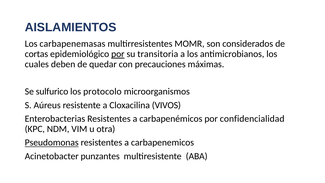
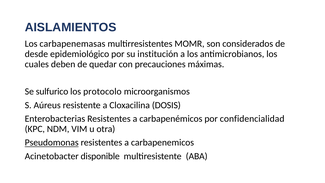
cortas: cortas -> desde (36, 54)
por underline: present -> none (118, 54)
transitoria: transitoria -> institución (158, 54)
VIVOS: VIVOS -> DOSIS (166, 105)
punzantes: punzantes -> disponible (100, 156)
